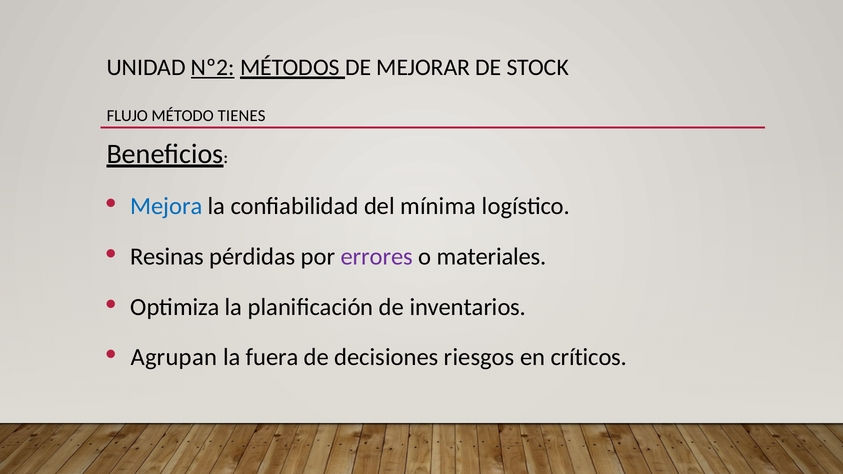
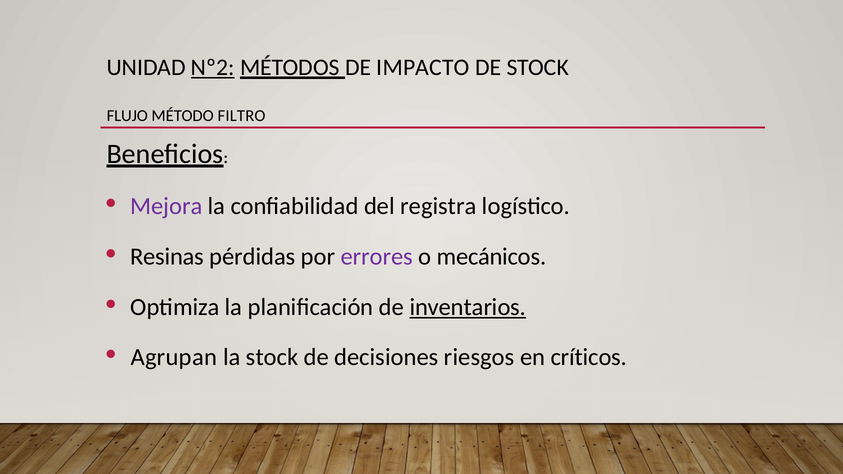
MEJORAR: MEJORAR -> IMPACTO (423, 68)
TIENES: TIENES -> FILTRO (242, 116)
Mejora colour: blue -> purple (166, 206)
mínima: mínima -> registra (438, 206)
materiales: materiales -> mecánicos (491, 257)
inventarios underline: none -> present (468, 307)
la fuera: fuera -> stock (272, 357)
